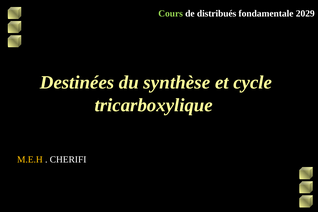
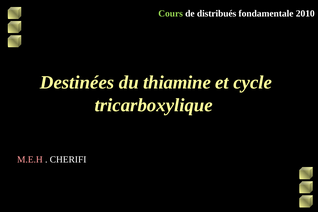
2029: 2029 -> 2010 (305, 14)
synthèse: synthèse -> thiamine (177, 83)
M.E.H colour: yellow -> pink (30, 160)
